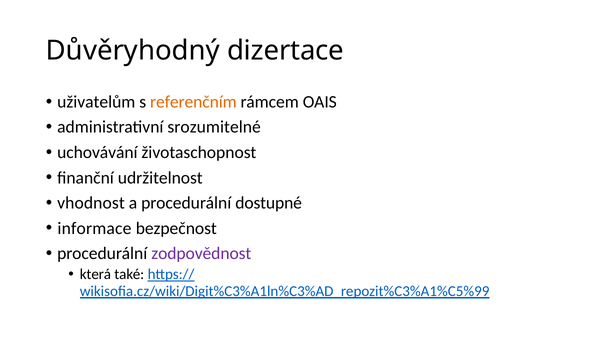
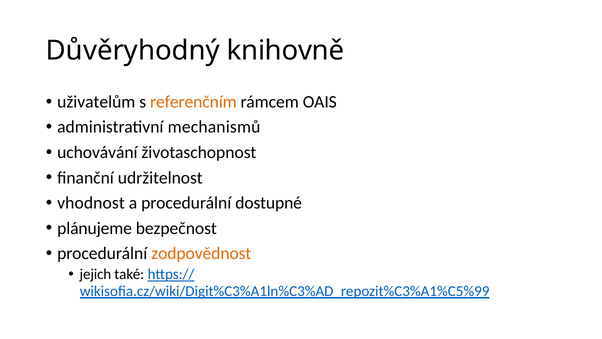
dizertace: dizertace -> knihovně (286, 51)
srozumitelné: srozumitelné -> mechanismů (214, 127)
informace: informace -> plánujeme (95, 228)
zodpovědnost colour: purple -> orange (201, 253)
která: která -> jejich (95, 274)
